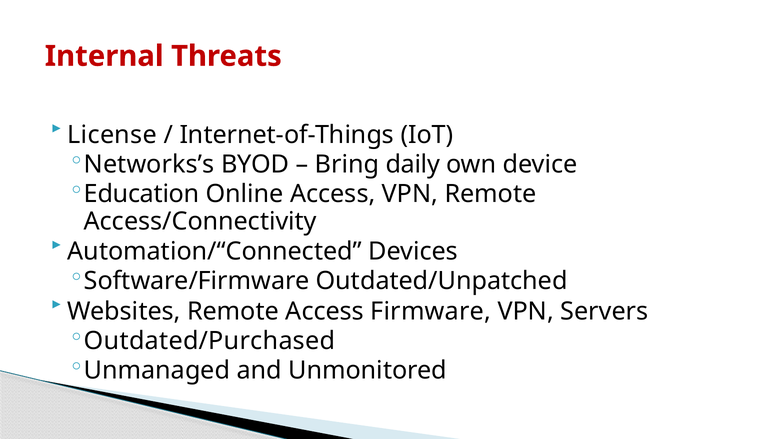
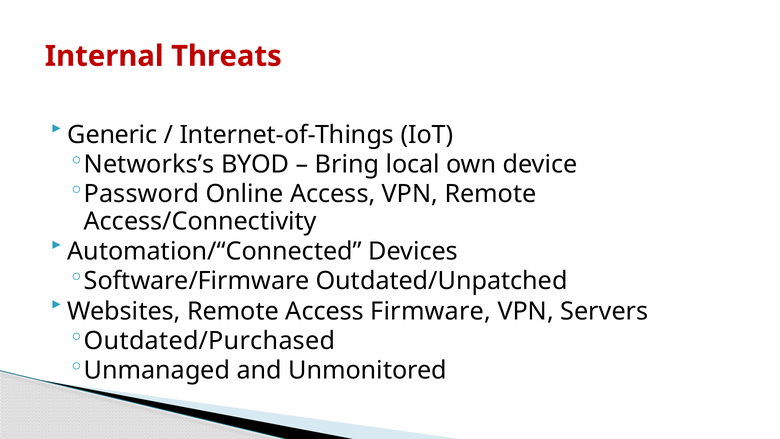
License: License -> Generic (112, 135)
daily: daily -> local (413, 164)
Education: Education -> Password (141, 194)
